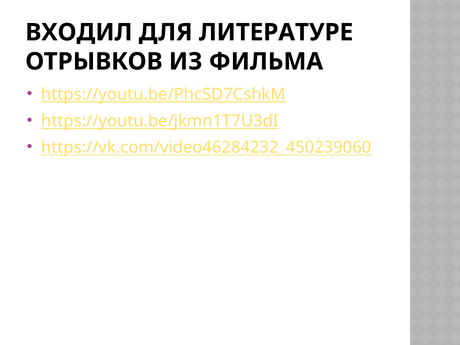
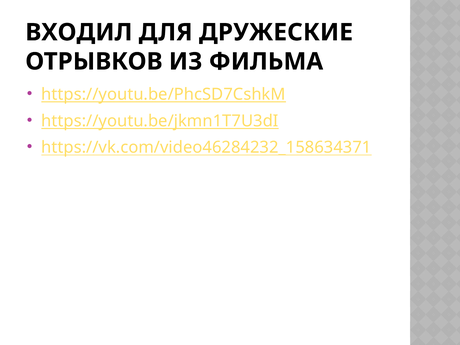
ЛИТЕРАТУРЕ: ЛИТЕРАТУРЕ -> ДРУЖЕСКИЕ (276, 32)
https://vk.com/video46284232_450239060: https://vk.com/video46284232_450239060 -> https://vk.com/video46284232_158634371 (206, 147)
